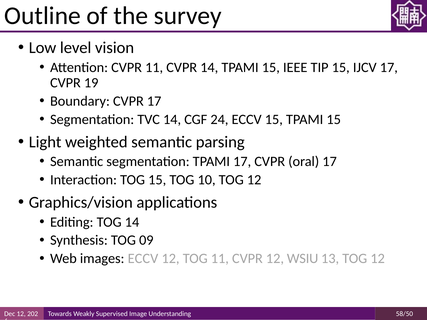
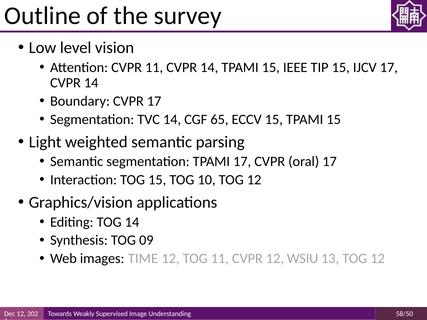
19: 19 -> 14 (91, 83)
24: 24 -> 65 (219, 120)
images ECCV: ECCV -> TIME (143, 259)
